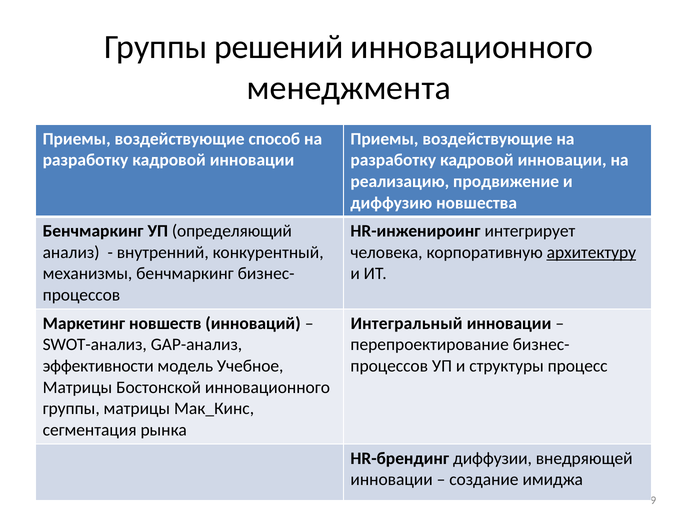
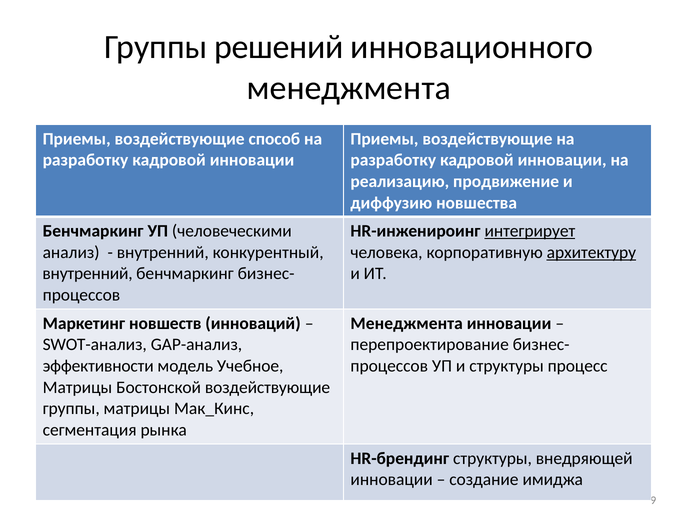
определяющий: определяющий -> человеческими (232, 231)
интегрирует underline: none -> present (530, 231)
механизмы: механизмы -> внутренний (88, 273)
Интегральный: Интегральный -> Менеджмента (407, 323)
Бостонской инновационного: инновационного -> воздействующие (268, 387)
HR-брендинг диффузии: диффузии -> структуры (492, 458)
